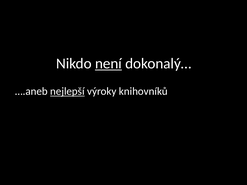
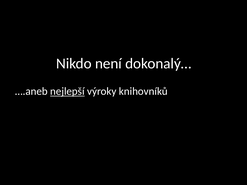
není underline: present -> none (108, 64)
